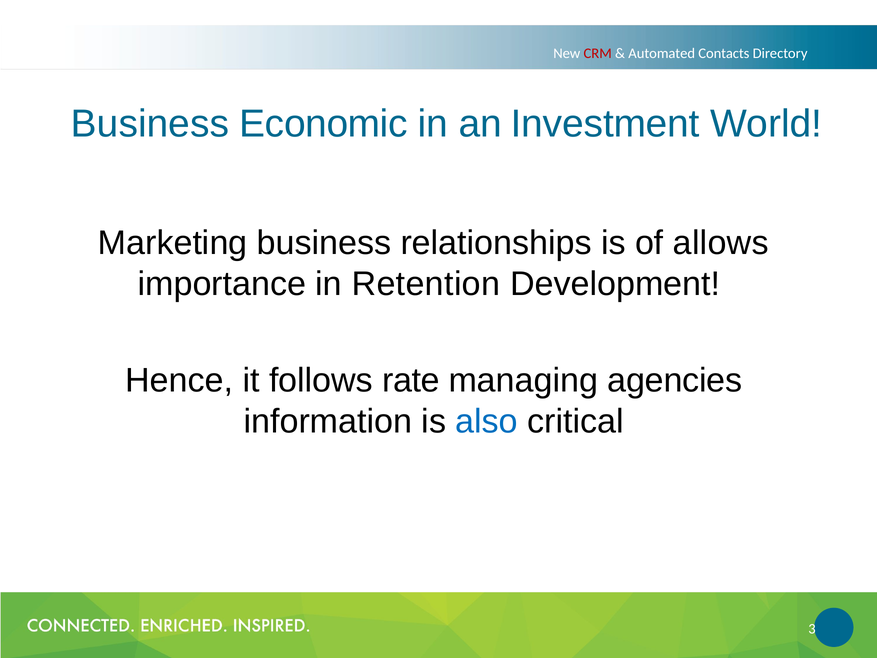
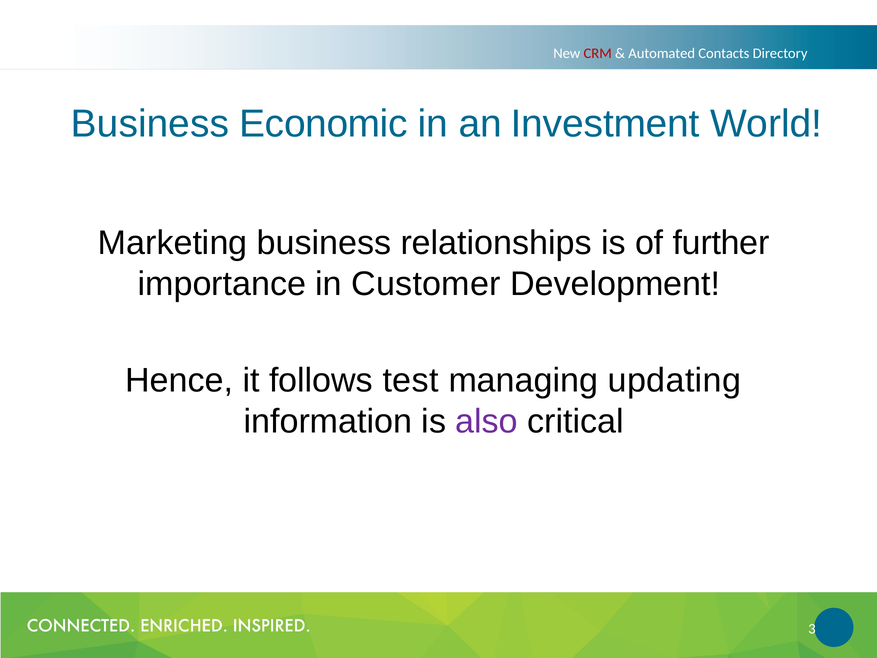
allows: allows -> further (721, 243)
Retention: Retention -> Customer (426, 284)
rate: rate -> test (411, 381)
agencies: agencies -> updating (674, 381)
also colour: blue -> purple (487, 422)
